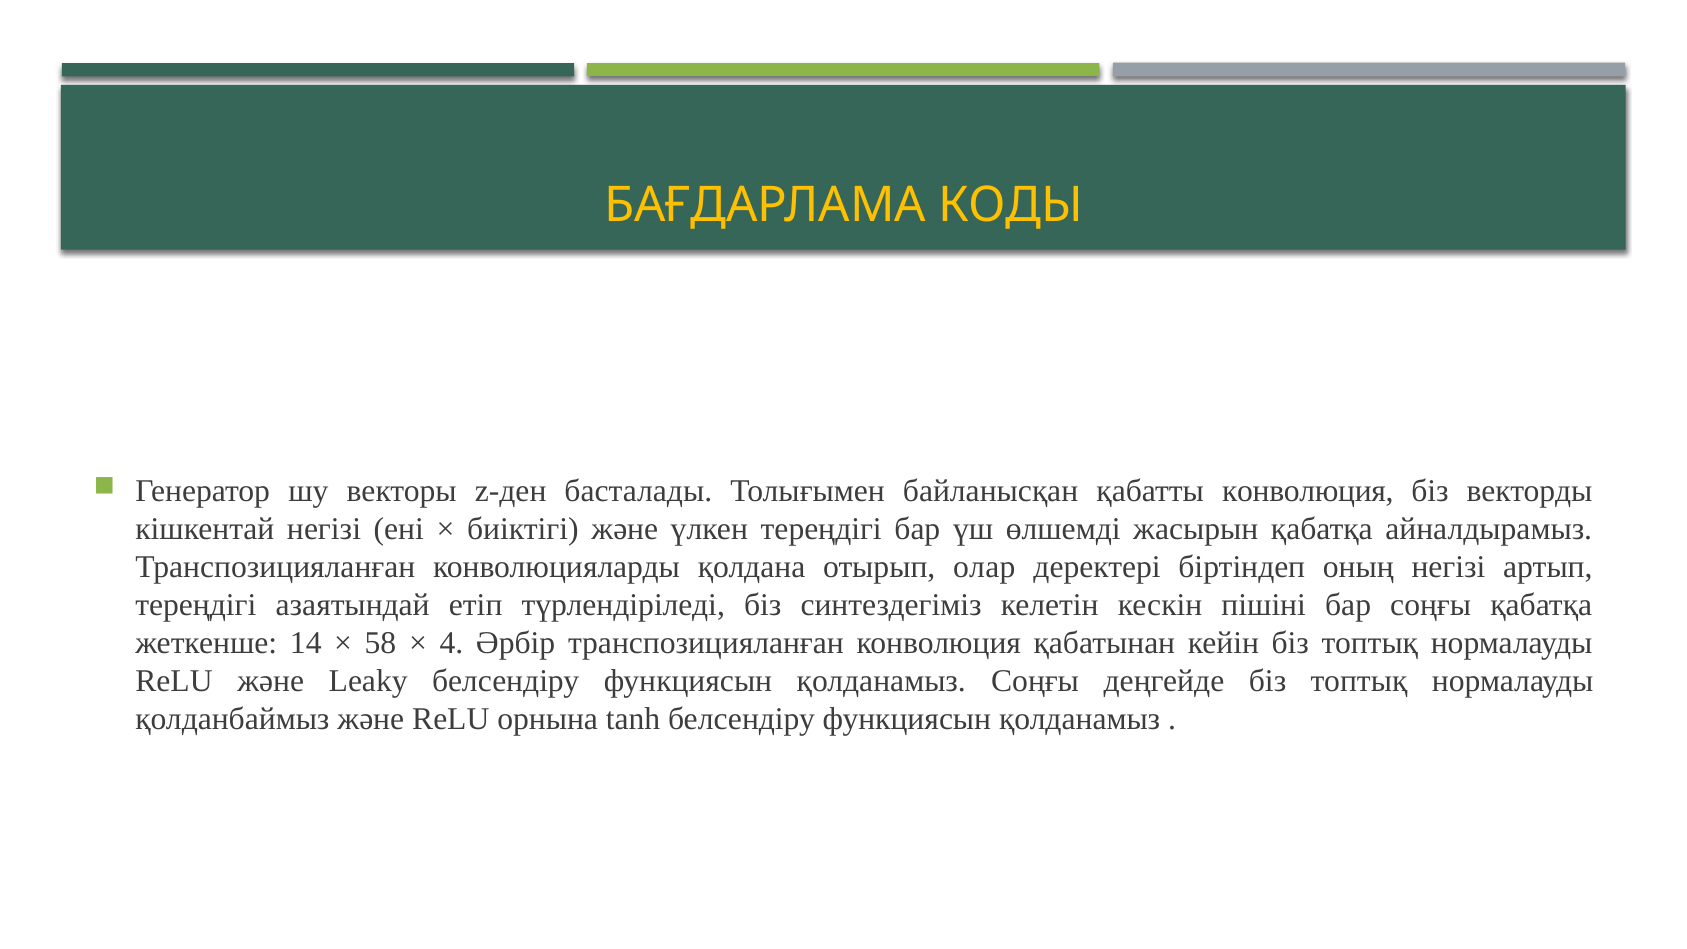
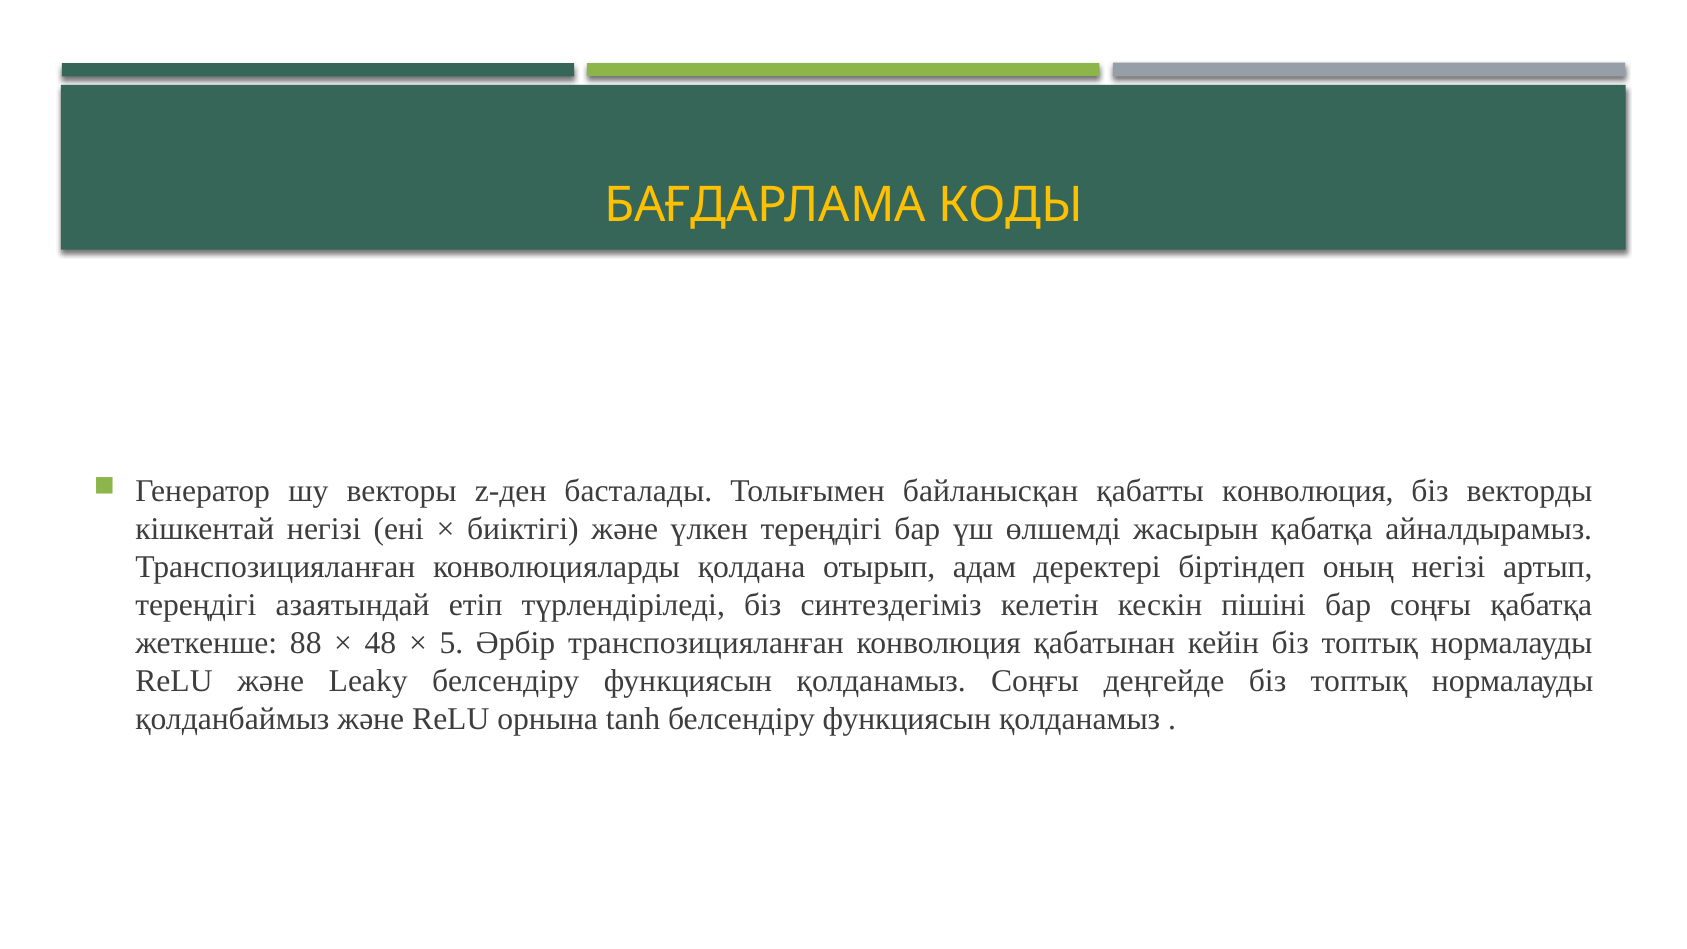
олар: олар -> адам (985, 567)
14: 14 -> 88 (306, 643)
58: 58 -> 48 (380, 643)
4: 4 -> 5 (451, 643)
